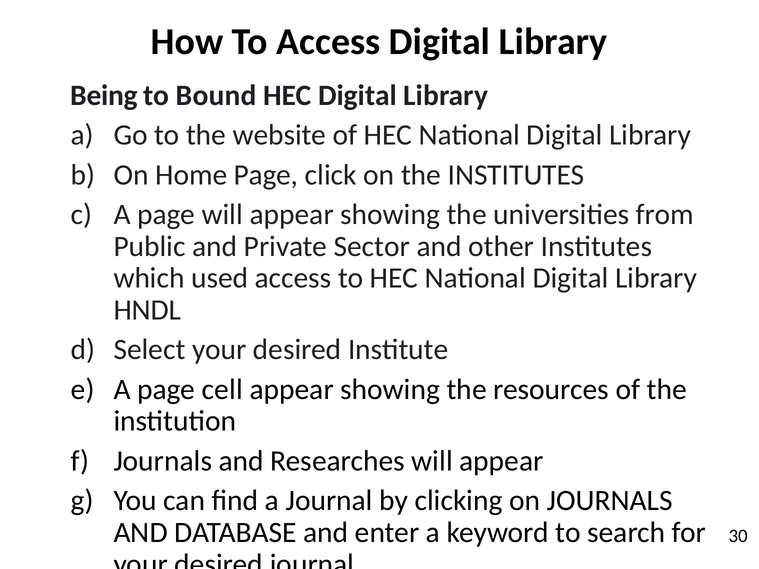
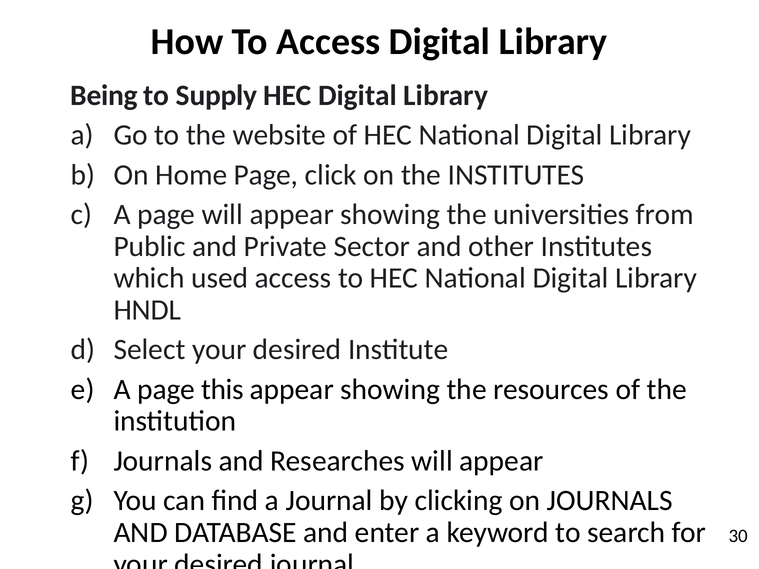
Bound: Bound -> Supply (216, 95)
cell: cell -> this (223, 390)
